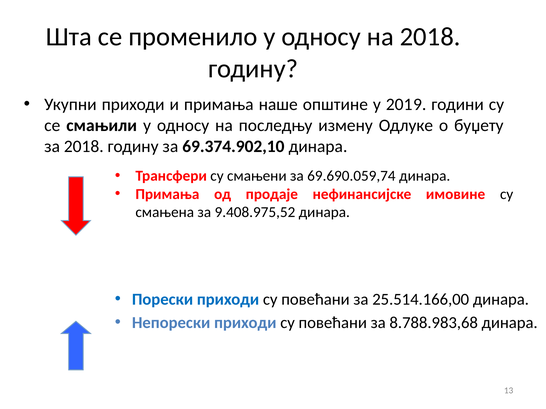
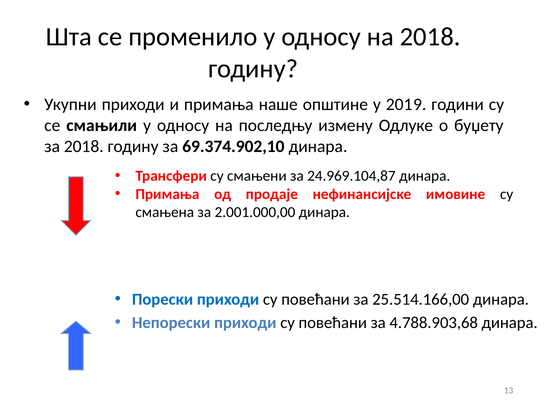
69.690.059,74: 69.690.059,74 -> 24.969.104,87 (351, 176)
9.408.975,52: 9.408.975,52 -> 2.001.000,00 (255, 212)
8.788.983,68: 8.788.983,68 -> 4.788.903,68 (434, 323)
